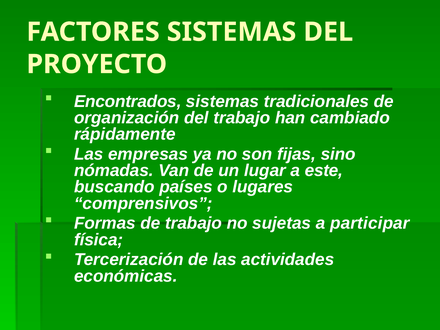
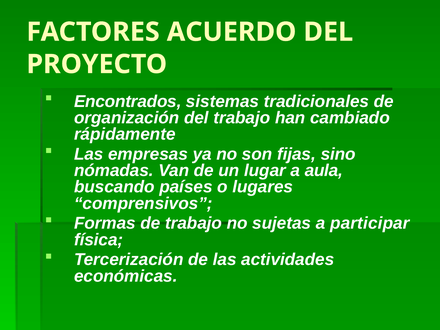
FACTORES SISTEMAS: SISTEMAS -> ACUERDO (232, 32)
este: este -> aula (324, 171)
